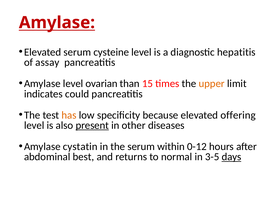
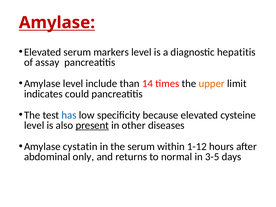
cysteine: cysteine -> markers (111, 52)
ovarian: ovarian -> include (101, 84)
15: 15 -> 14 (147, 84)
has colour: orange -> blue (69, 115)
offering: offering -> cysteine (238, 115)
0-12: 0-12 -> 1-12 (197, 147)
best: best -> only (83, 157)
days underline: present -> none (231, 157)
